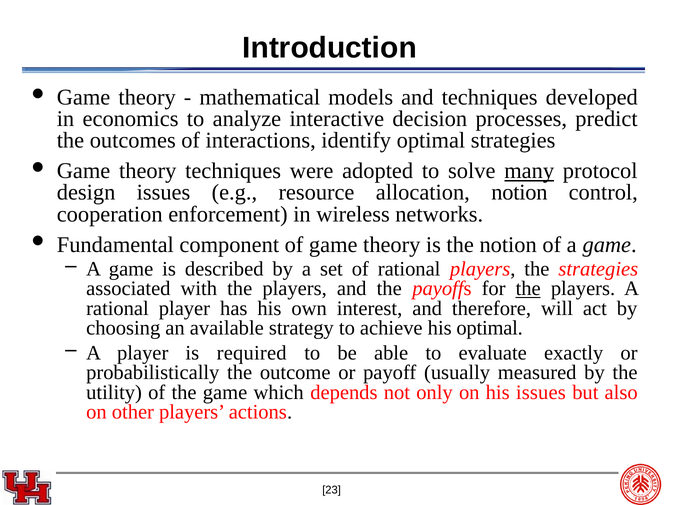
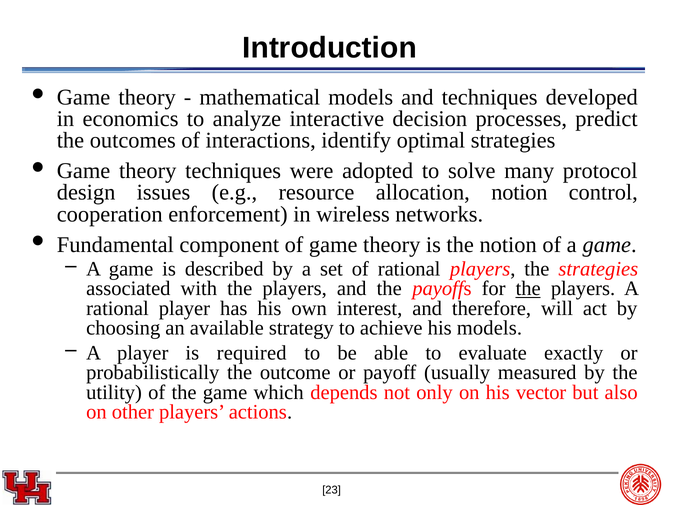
many underline: present -> none (529, 171)
his optimal: optimal -> models (489, 328)
his issues: issues -> vector (541, 392)
